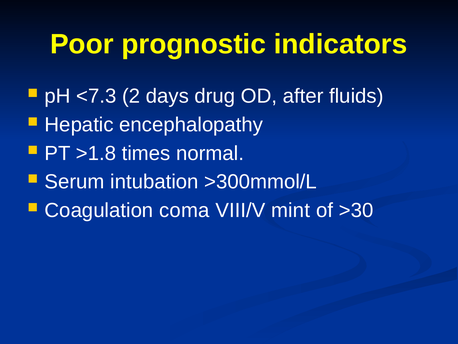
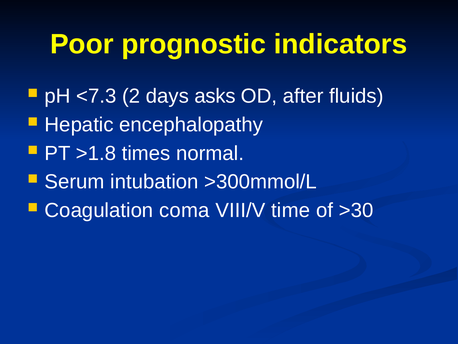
drug: drug -> asks (215, 96)
mint: mint -> time (291, 210)
